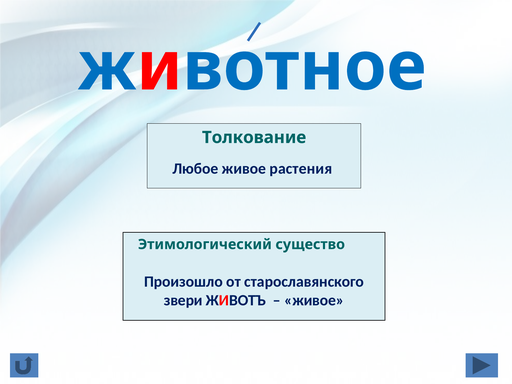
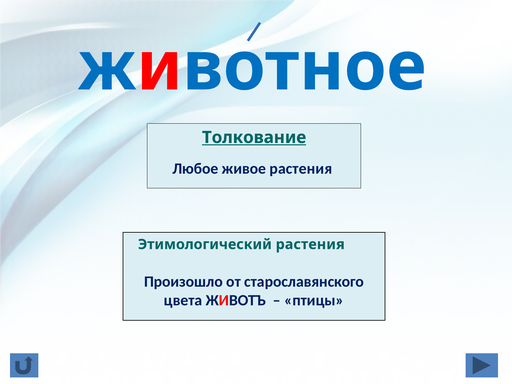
Толкование underline: none -> present (254, 137)
Этимологический существо: существо -> растения (310, 244)
звери: звери -> цвета (183, 300)
живое: живое -> птицы (314, 300)
